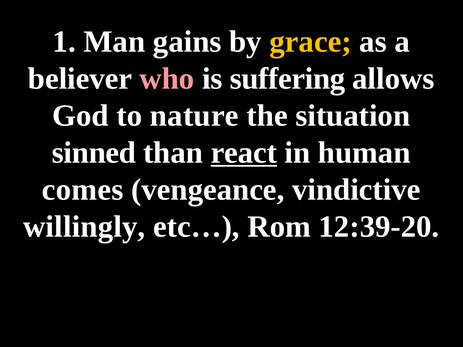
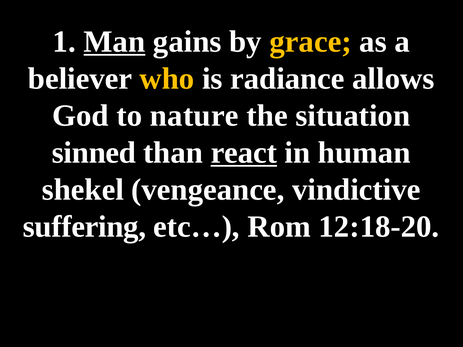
Man underline: none -> present (114, 42)
who colour: pink -> yellow (167, 79)
suffering: suffering -> radiance (287, 79)
comes: comes -> shekel (83, 190)
willingly: willingly -> suffering (84, 227)
12:39-20: 12:39-20 -> 12:18-20 (379, 227)
